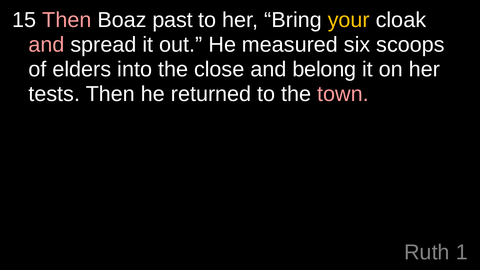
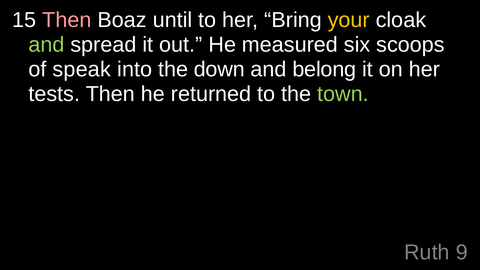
past: past -> until (172, 20)
and colour: pink -> light green (47, 45)
elders: elders -> speak (82, 69)
close: close -> down (219, 69)
town colour: pink -> light green (343, 94)
1: 1 -> 9 (462, 252)
